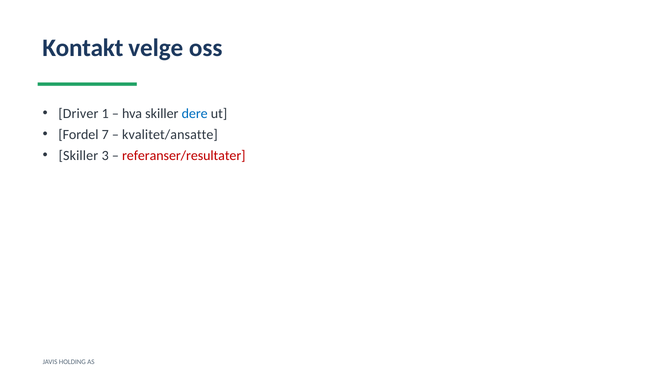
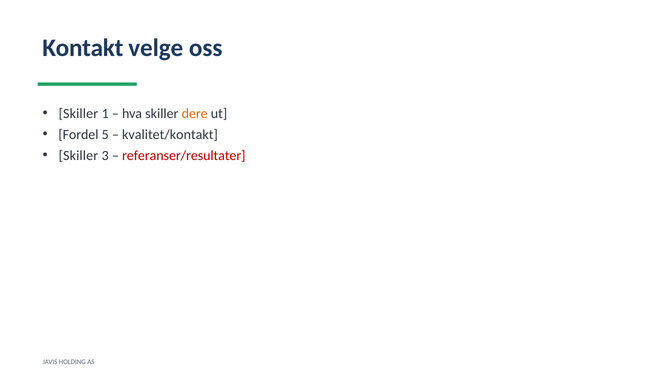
Driver: Driver -> Skiller (78, 114)
dere colour: blue -> orange (195, 114)
7: 7 -> 5 (105, 135)
kvalitet/ansatte: kvalitet/ansatte -> kvalitet/kontakt (170, 135)
